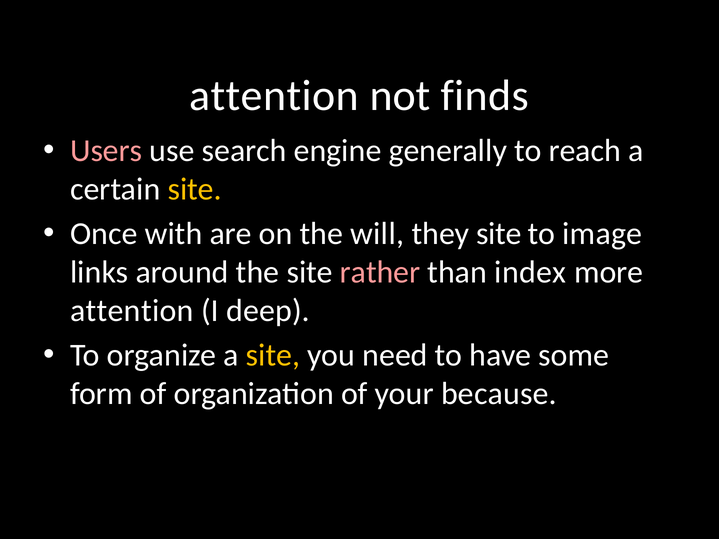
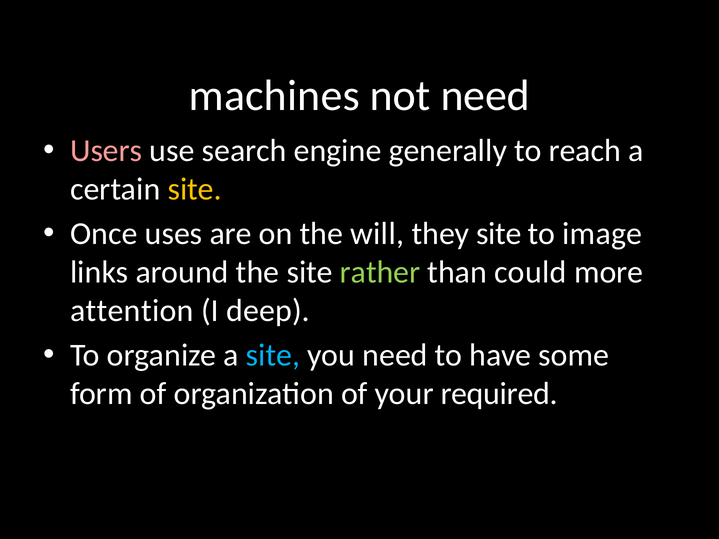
attention: attention -> machines (274, 96)
not finds: finds -> need (485, 96)
with: with -> uses (174, 234)
rather colour: pink -> light green (380, 272)
index: index -> could (530, 272)
site colour: yellow -> light blue (273, 355)
because: because -> required (499, 394)
